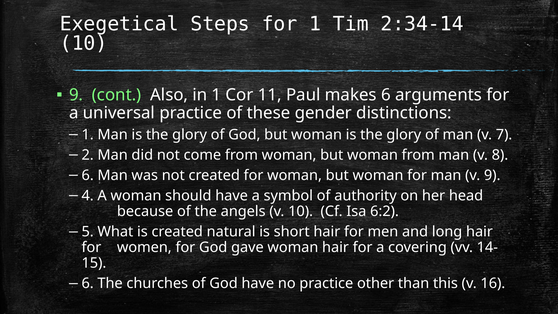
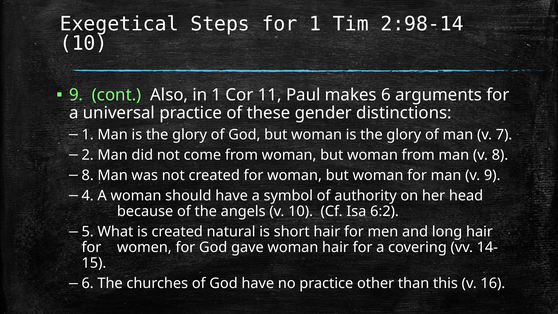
2:34-14: 2:34-14 -> 2:98-14 (422, 24)
6: 6 -> 8 (88, 175)
